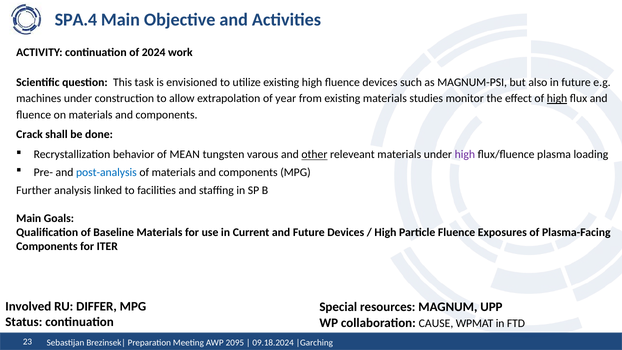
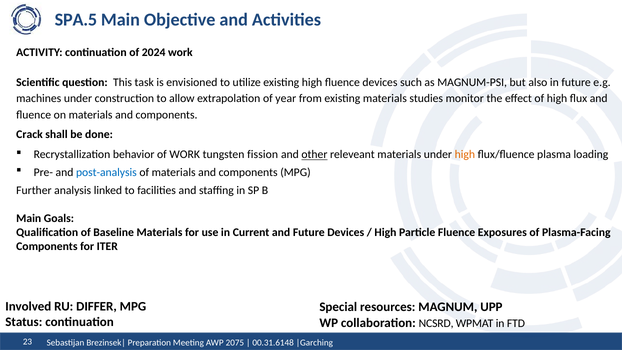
SPA.4: SPA.4 -> SPA.5 (76, 20)
high underline: present -> none (557, 99)
of MEAN: MEAN -> WORK (185, 155)
varous: varous -> fission (263, 155)
high colour: purple -> orange (465, 155)
CAUSE: CAUSE -> NCSRD (436, 323)
2095: 2095 -> 2075 (235, 343)
09.18.2024: 09.18.2024 -> 00.31.6148 (273, 343)
